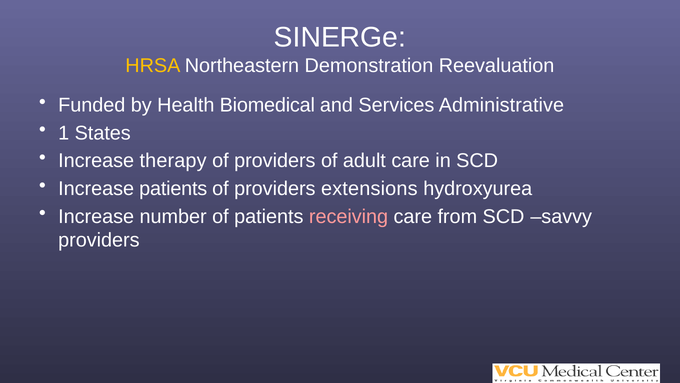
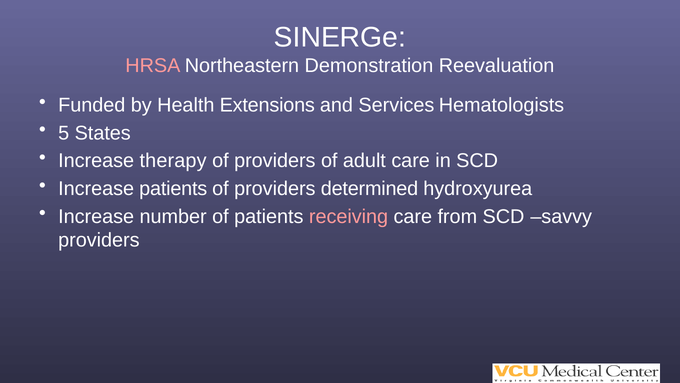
HRSA colour: yellow -> pink (153, 66)
Biomedical: Biomedical -> Extensions (267, 105)
Administrative: Administrative -> Hematologists (501, 105)
1: 1 -> 5 (64, 133)
extensions: extensions -> determined (370, 188)
